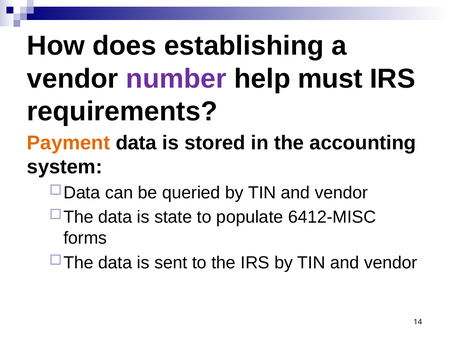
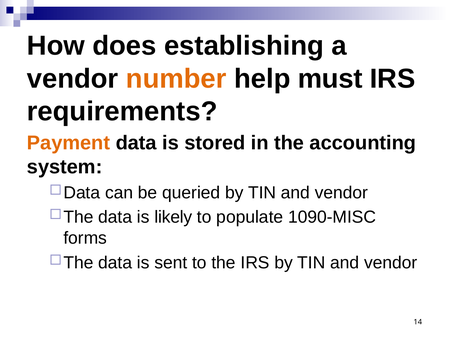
number colour: purple -> orange (176, 79)
state: state -> likely (173, 217)
6412-MISC: 6412-MISC -> 1090-MISC (332, 217)
